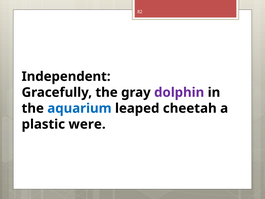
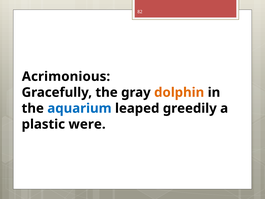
Independent: Independent -> Acrimonious (66, 76)
dolphin colour: purple -> orange (179, 92)
cheetah: cheetah -> greedily (190, 108)
